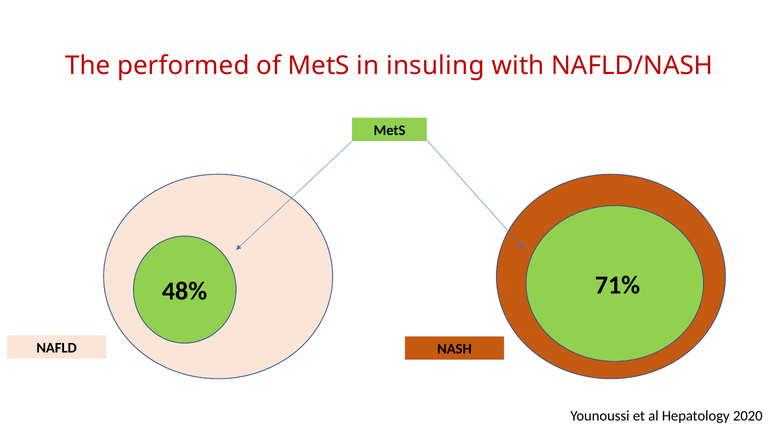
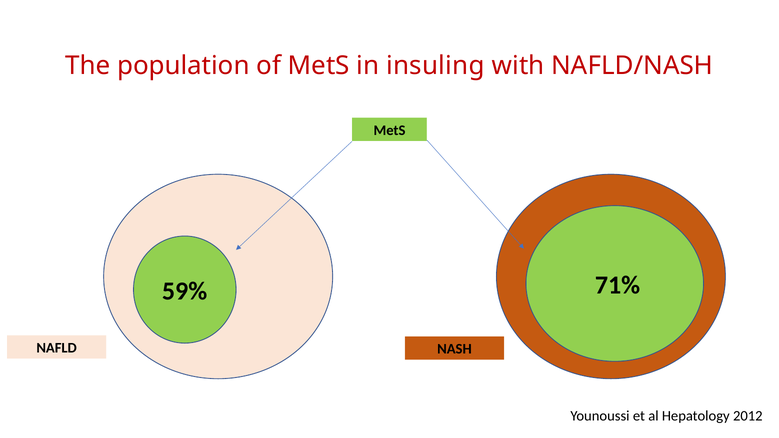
performed: performed -> population (183, 66)
48%: 48% -> 59% (185, 291)
2020: 2020 -> 2012 (748, 416)
